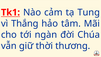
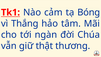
Tụng: Tụng -> Bóng (89, 12)
thời: thời -> thật (44, 46)
